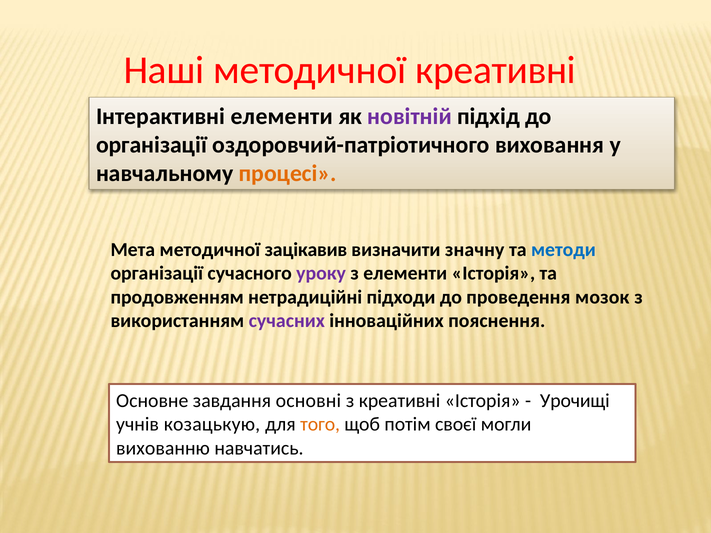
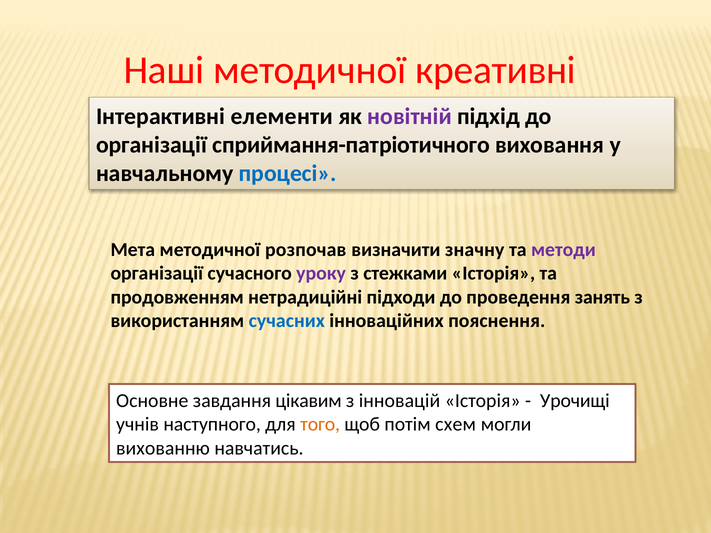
оздоровчий-патріотичного: оздоровчий-патріотичного -> сприймання-патріотичного (351, 145)
процесі colour: orange -> blue (288, 173)
зацікавив: зацікавив -> розпочав (306, 250)
методи colour: blue -> purple (563, 250)
з елементи: елементи -> стежками (405, 273)
мозок: мозок -> занять (602, 297)
сучасних colour: purple -> blue (287, 321)
основні: основні -> цікавим (309, 401)
з креативні: креативні -> інновацій (399, 401)
козацькую: козацькую -> наступного (212, 425)
своєї: своєї -> схем (456, 425)
